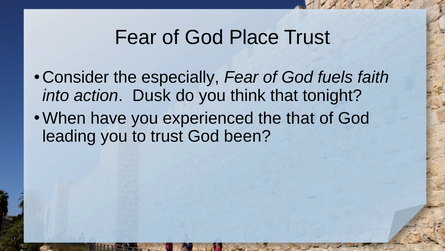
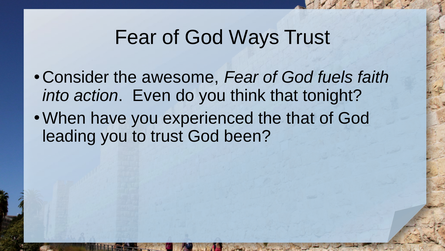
Place: Place -> Ways (254, 37)
especially: especially -> awesome (180, 77)
Dusk: Dusk -> Even (152, 95)
